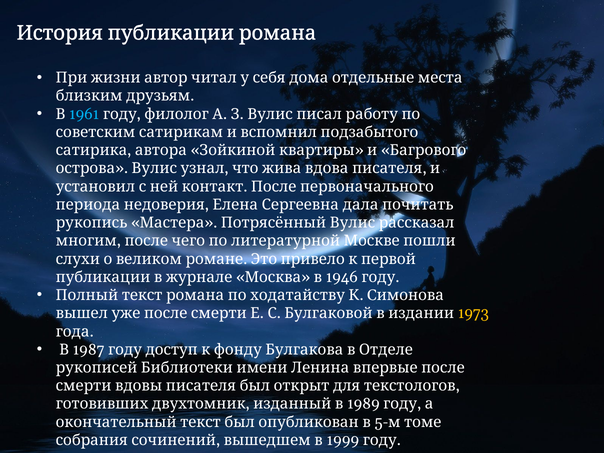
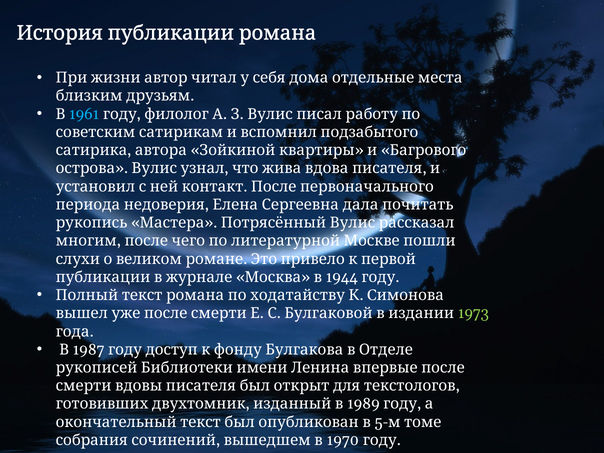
1946: 1946 -> 1944 (342, 277)
1973 colour: yellow -> light green (473, 313)
1999: 1999 -> 1970 (343, 440)
